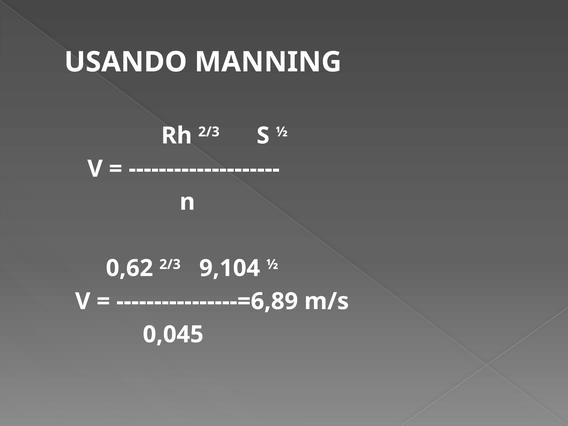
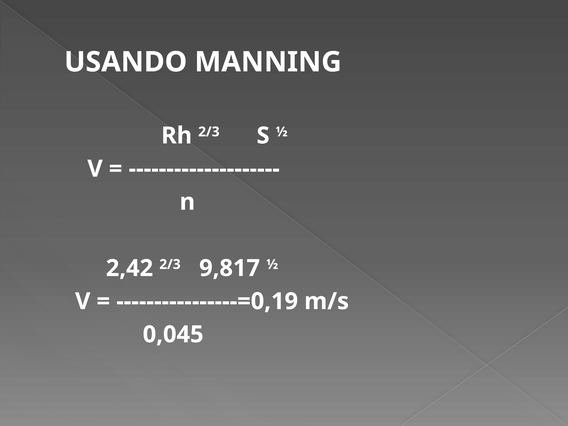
0,62: 0,62 -> 2,42 (129, 268)
9,104: 9,104 -> 9,817 (230, 268)
----------------=6,89: ----------------=6,89 -> ----------------=0,19 (207, 301)
